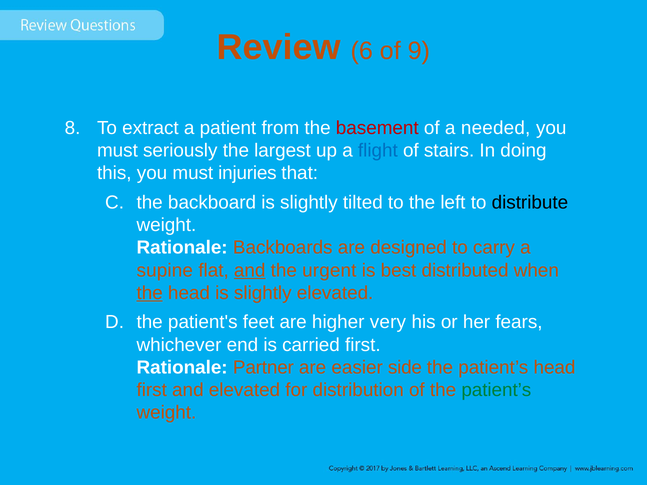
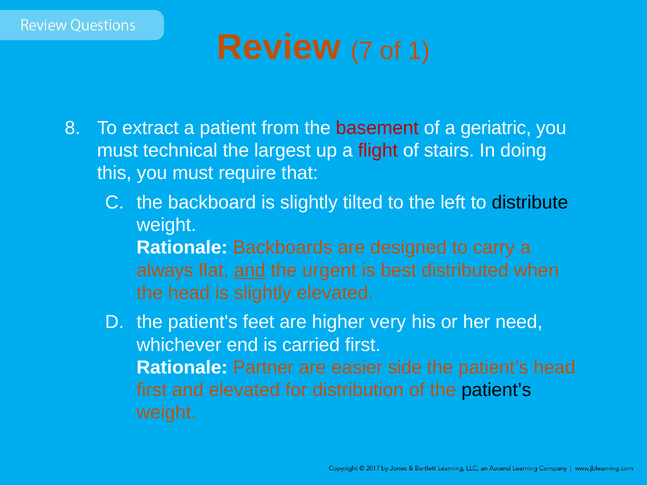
6: 6 -> 7 (362, 51)
9: 9 -> 1 (419, 51)
needed: needed -> geriatric (496, 128)
seriously: seriously -> technical (180, 151)
flight colour: blue -> red (378, 151)
injuries: injuries -> require (247, 173)
supine: supine -> always (165, 271)
the underline: present -> none (150, 293)
fears: fears -> need (519, 322)
patient’s colour: green -> black (496, 390)
